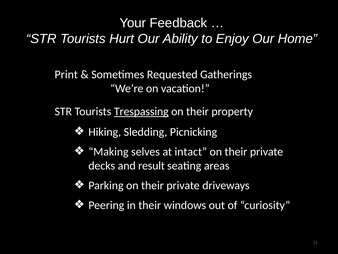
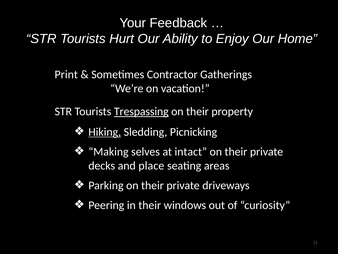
Requested: Requested -> Contractor (172, 74)
Hiking underline: none -> present (105, 132)
result: result -> place (151, 165)
